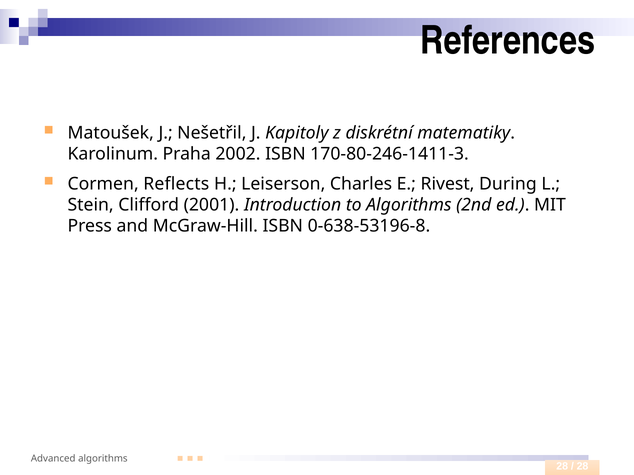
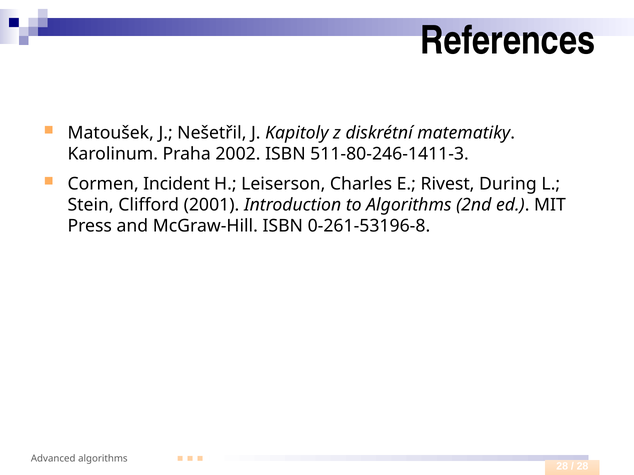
170-80-246-1411-3: 170-80-246-1411-3 -> 511-80-246-1411-3 (390, 154)
Reflects: Reflects -> Incident (177, 184)
0-638-53196-8: 0-638-53196-8 -> 0-261-53196-8 (369, 226)
